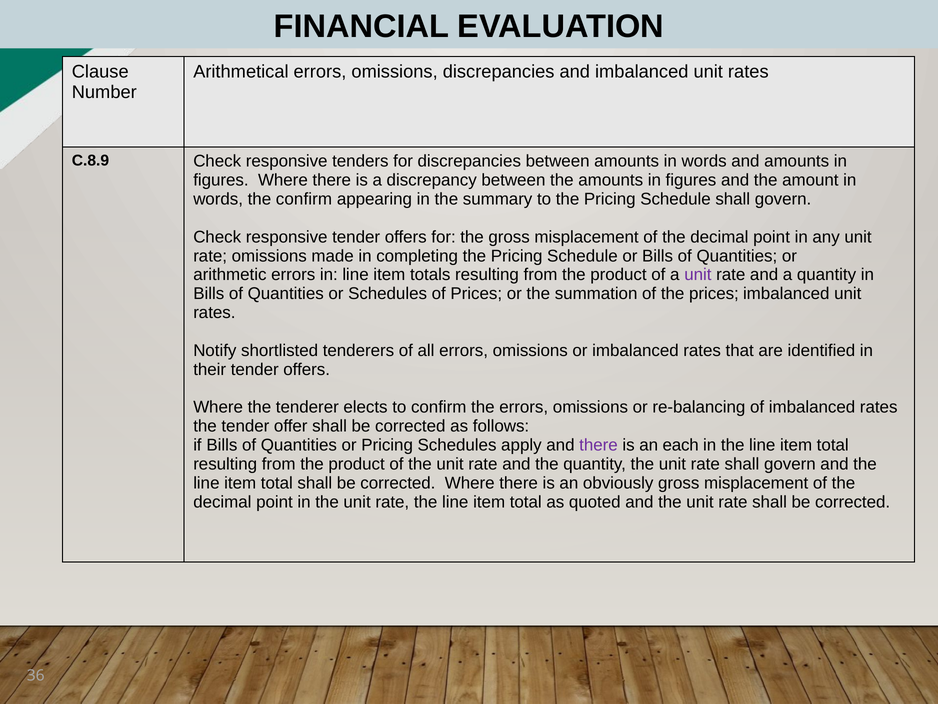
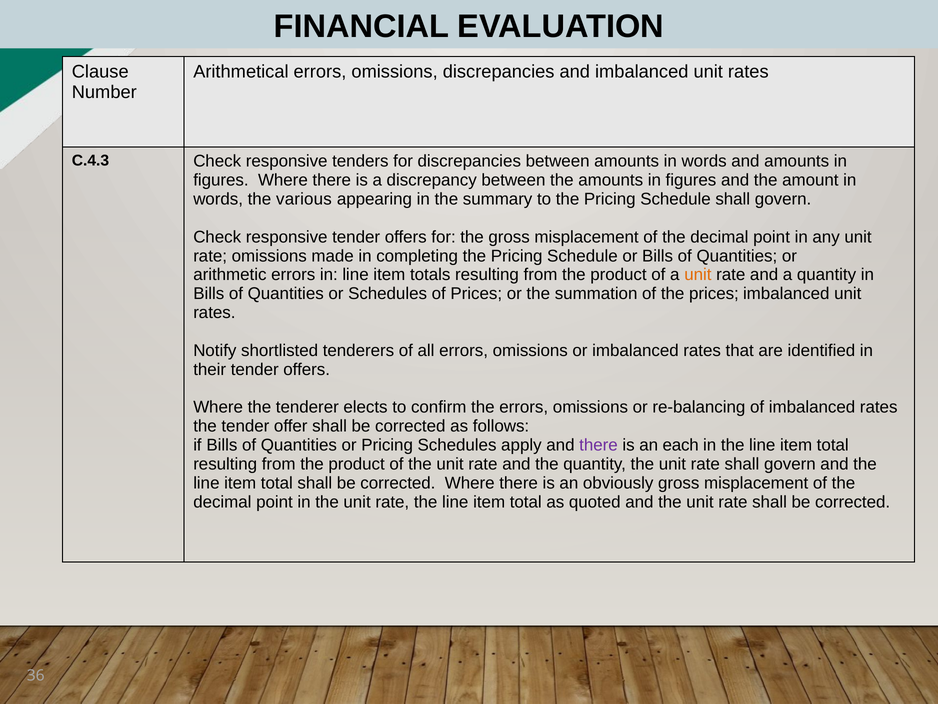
C.8.9: C.8.9 -> C.4.3 (90, 161)
the confirm: confirm -> various (304, 199)
unit colour: purple -> orange (698, 275)
